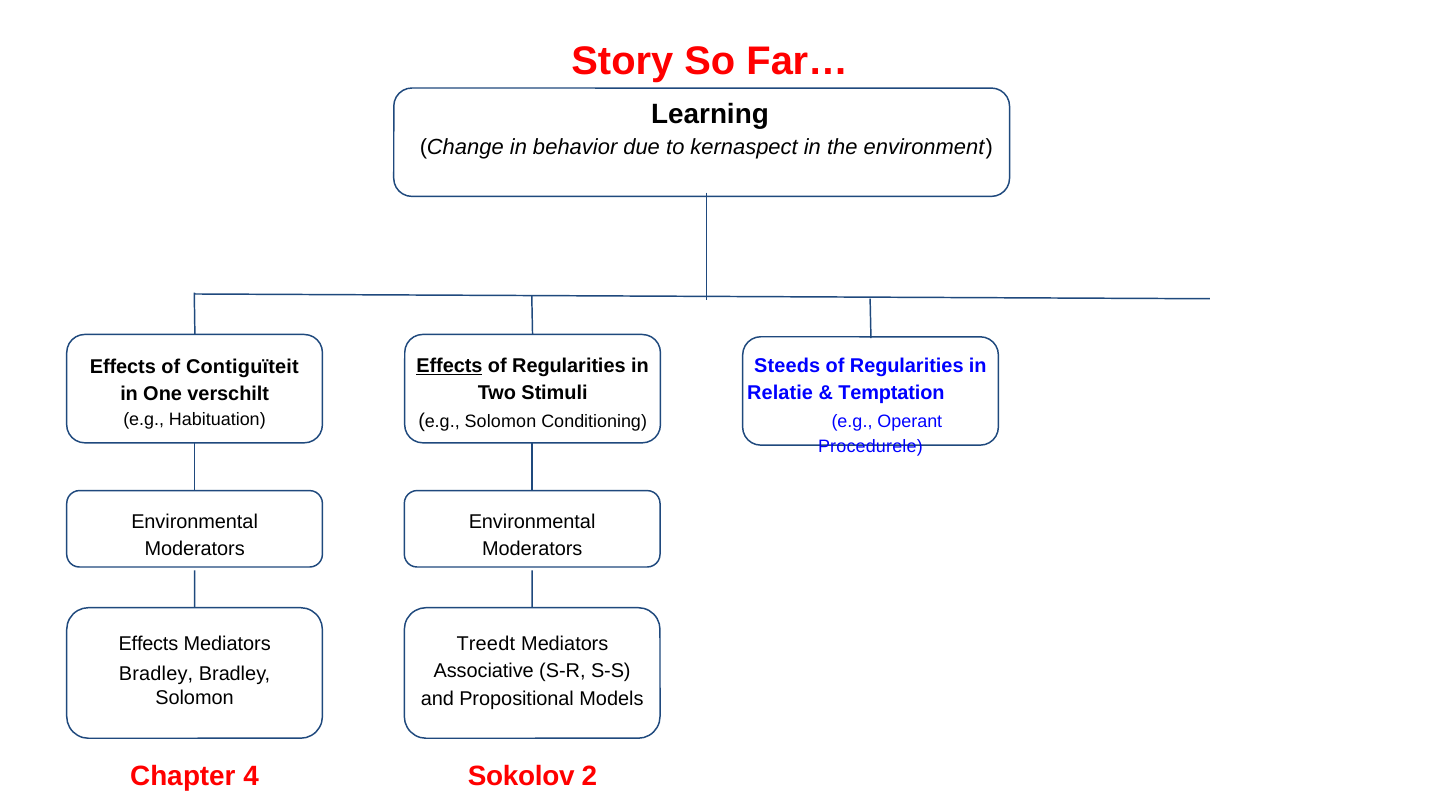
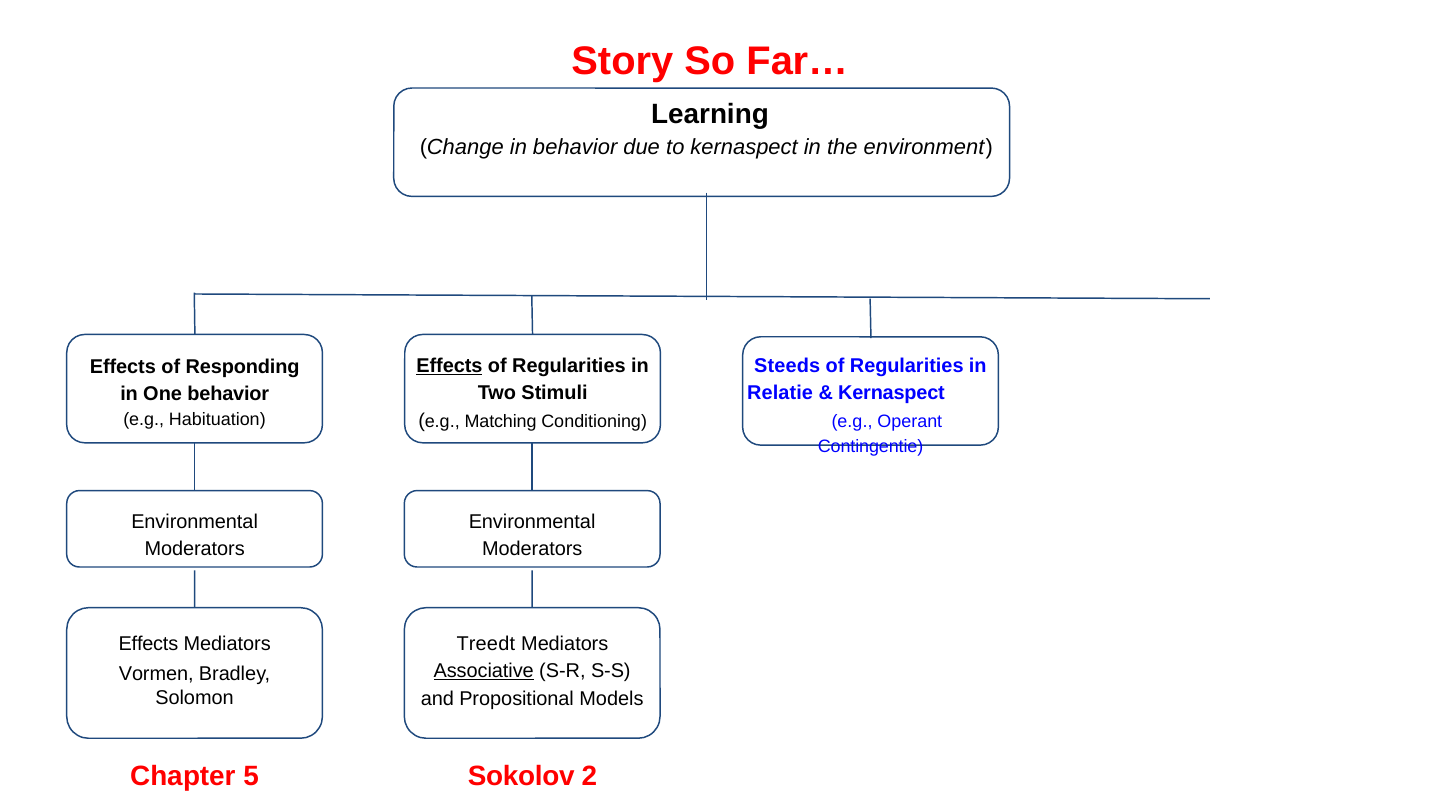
Contiguïteit: Contiguïteit -> Responding (243, 366)
Temptation: Temptation -> Kernaspect (892, 393)
One verschilt: verschilt -> behavior (228, 394)
e.g Solomon: Solomon -> Matching (501, 421)
Procedurele: Procedurele -> Contingentie (871, 446)
Associative underline: none -> present (484, 671)
Bradley: Bradley -> Vormen (156, 674)
4: 4 -> 5 (251, 776)
